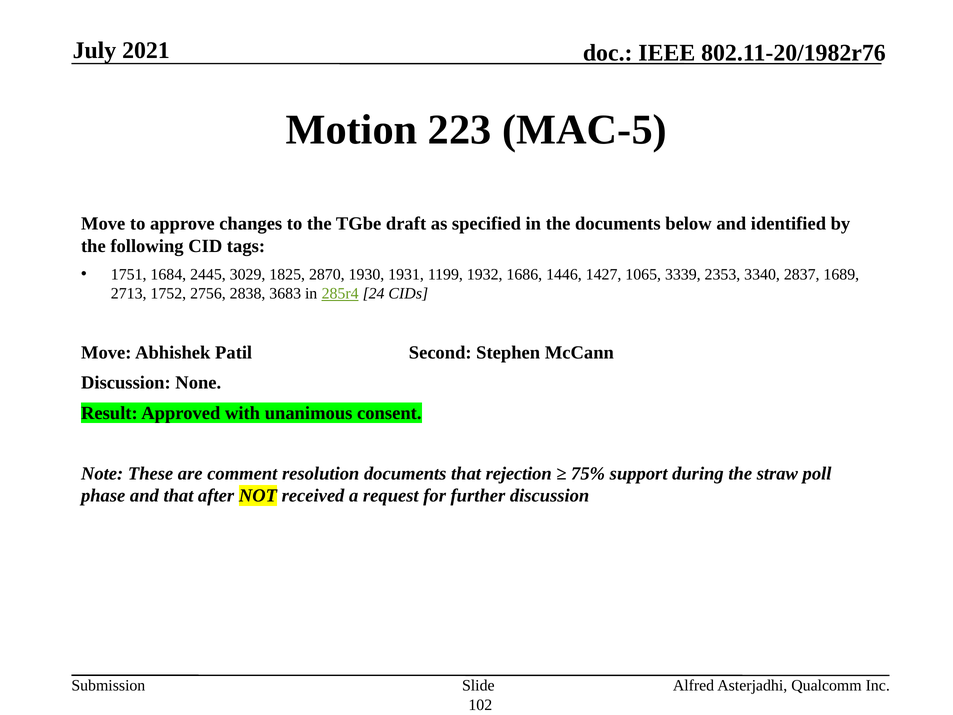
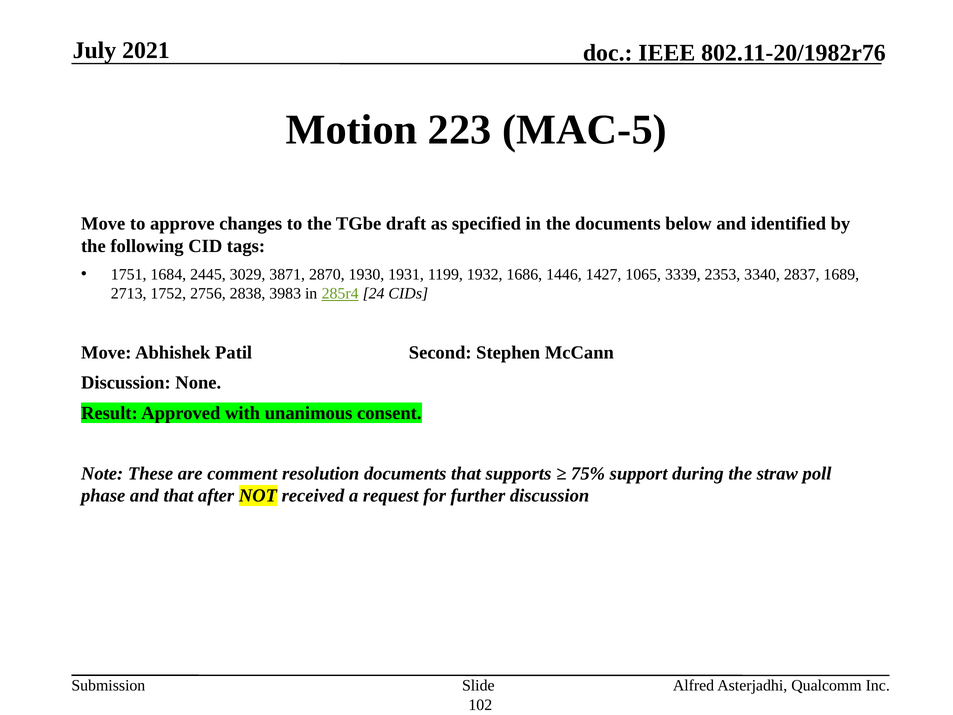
1825: 1825 -> 3871 (287, 274)
3683: 3683 -> 3983 (285, 293)
rejection: rejection -> supports (519, 473)
